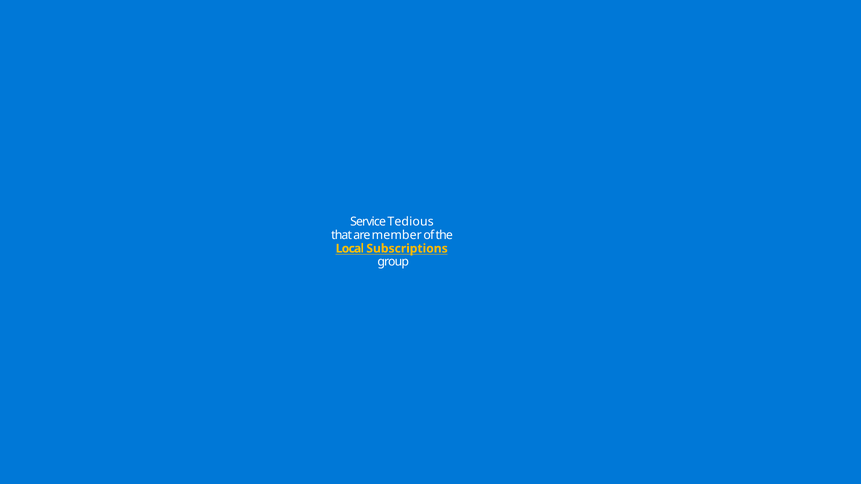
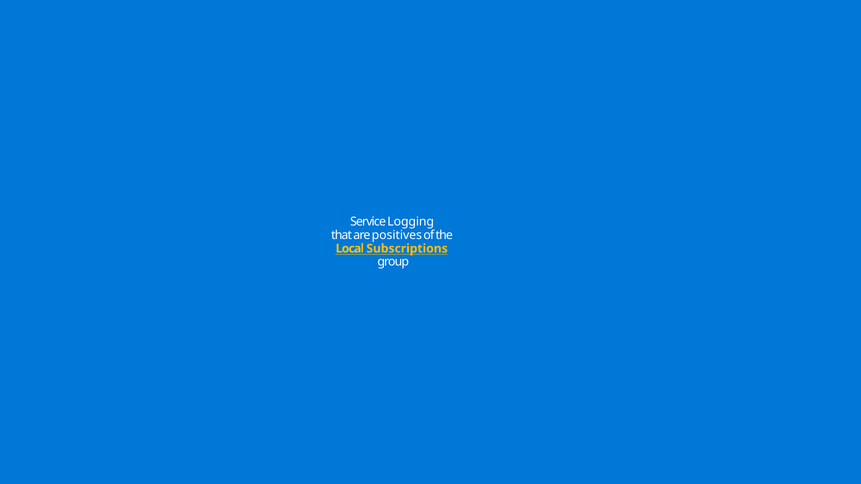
Tedious: Tedious -> Logging (411, 222)
member: member -> positives (397, 235)
